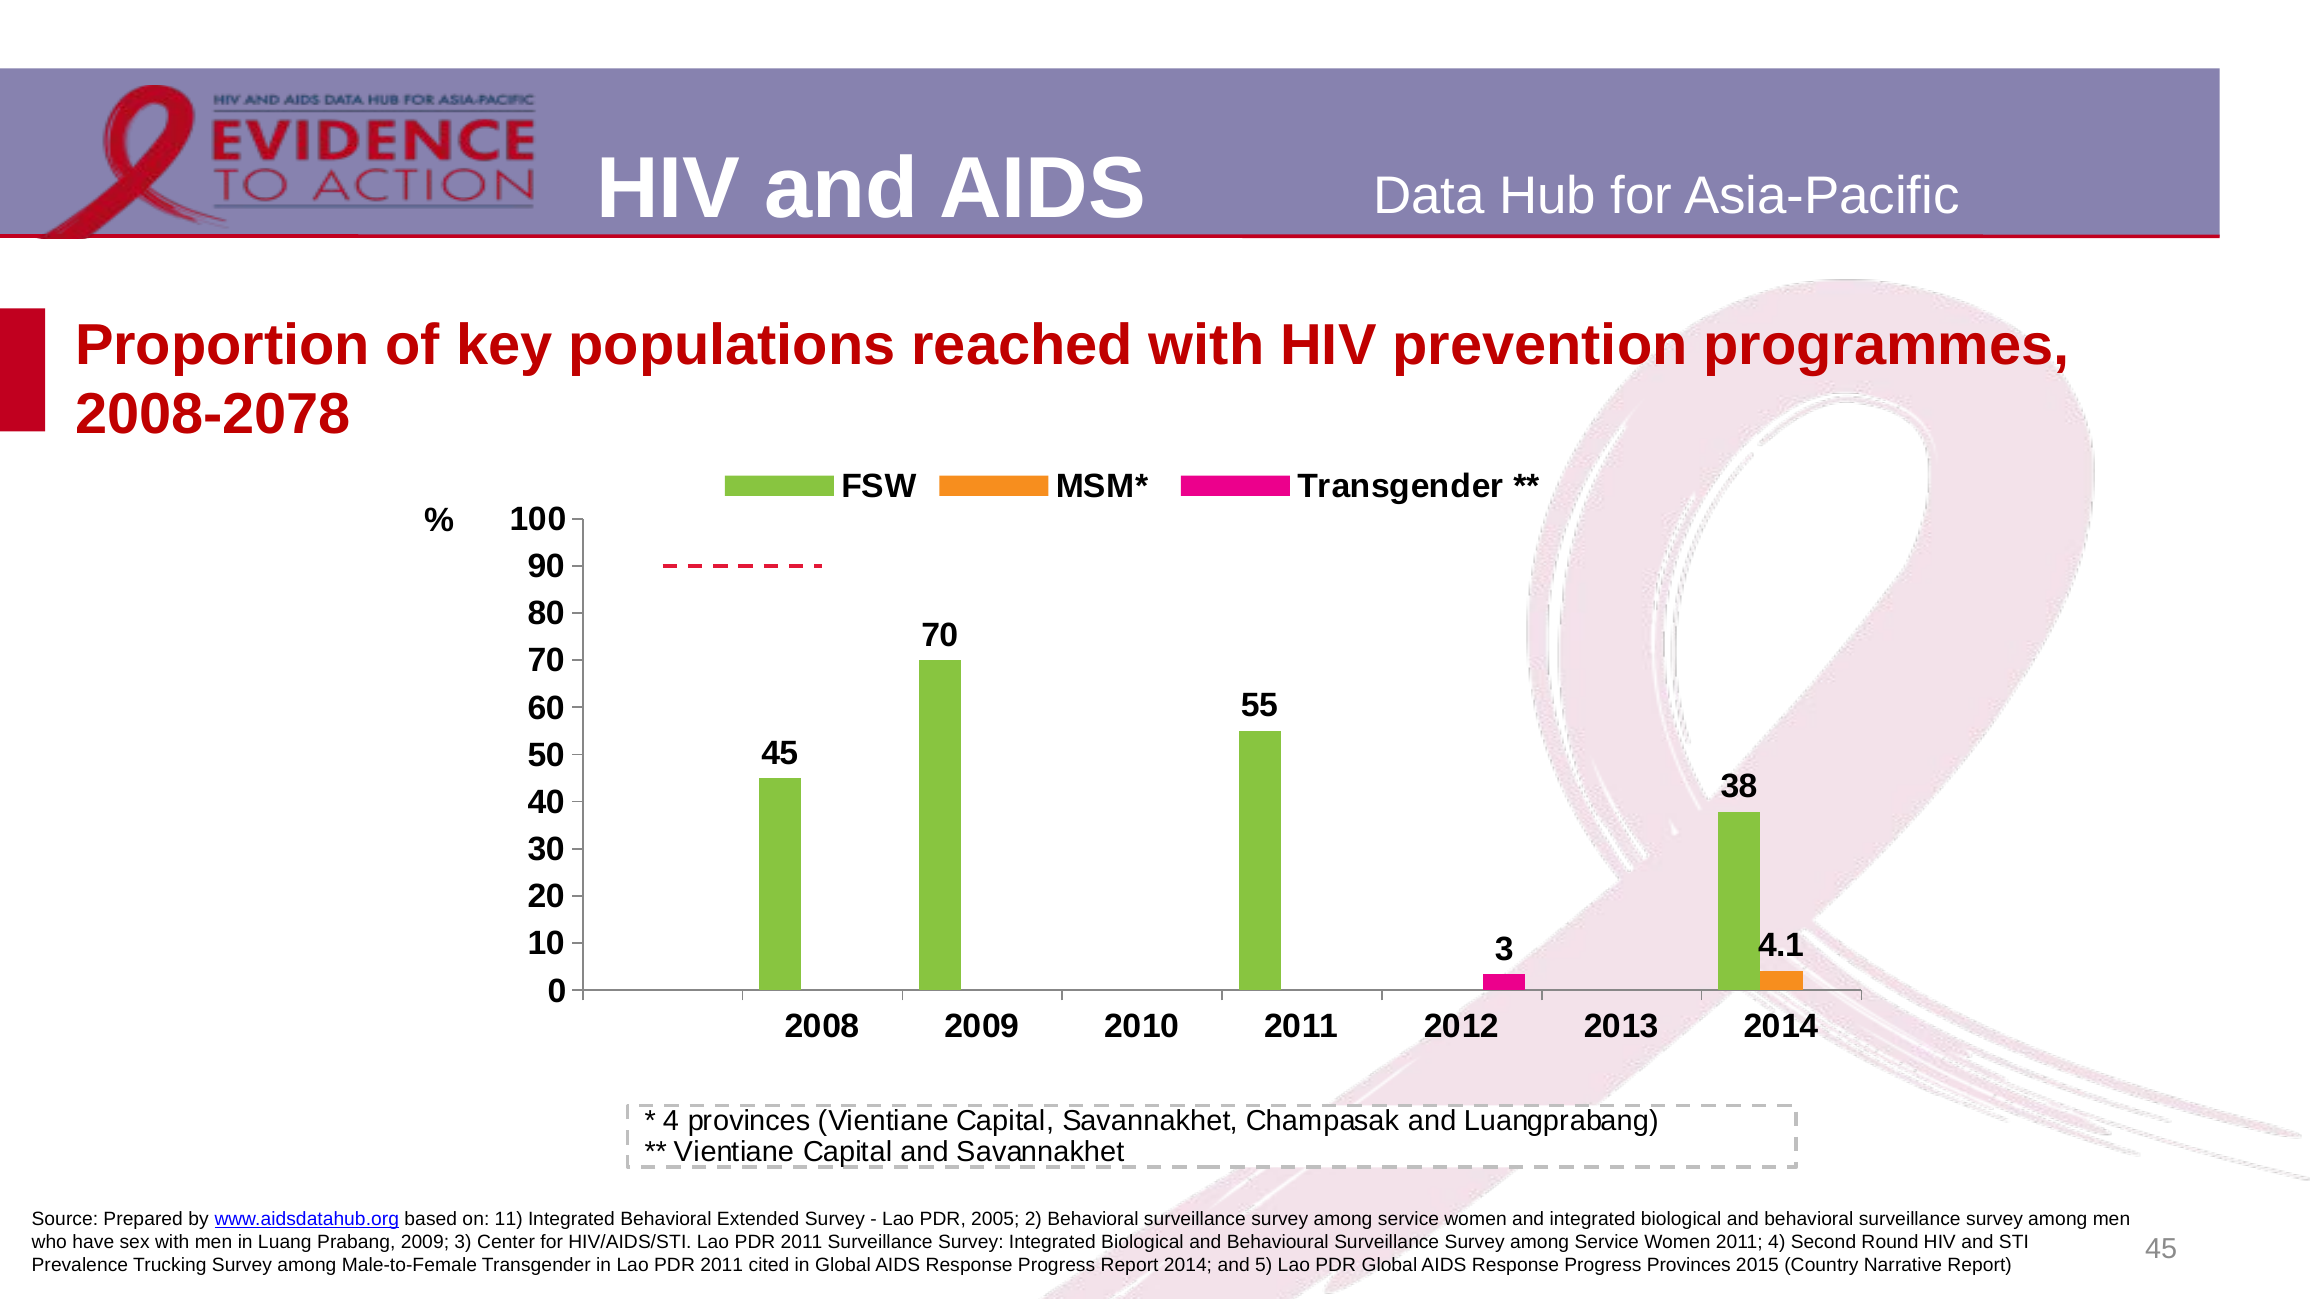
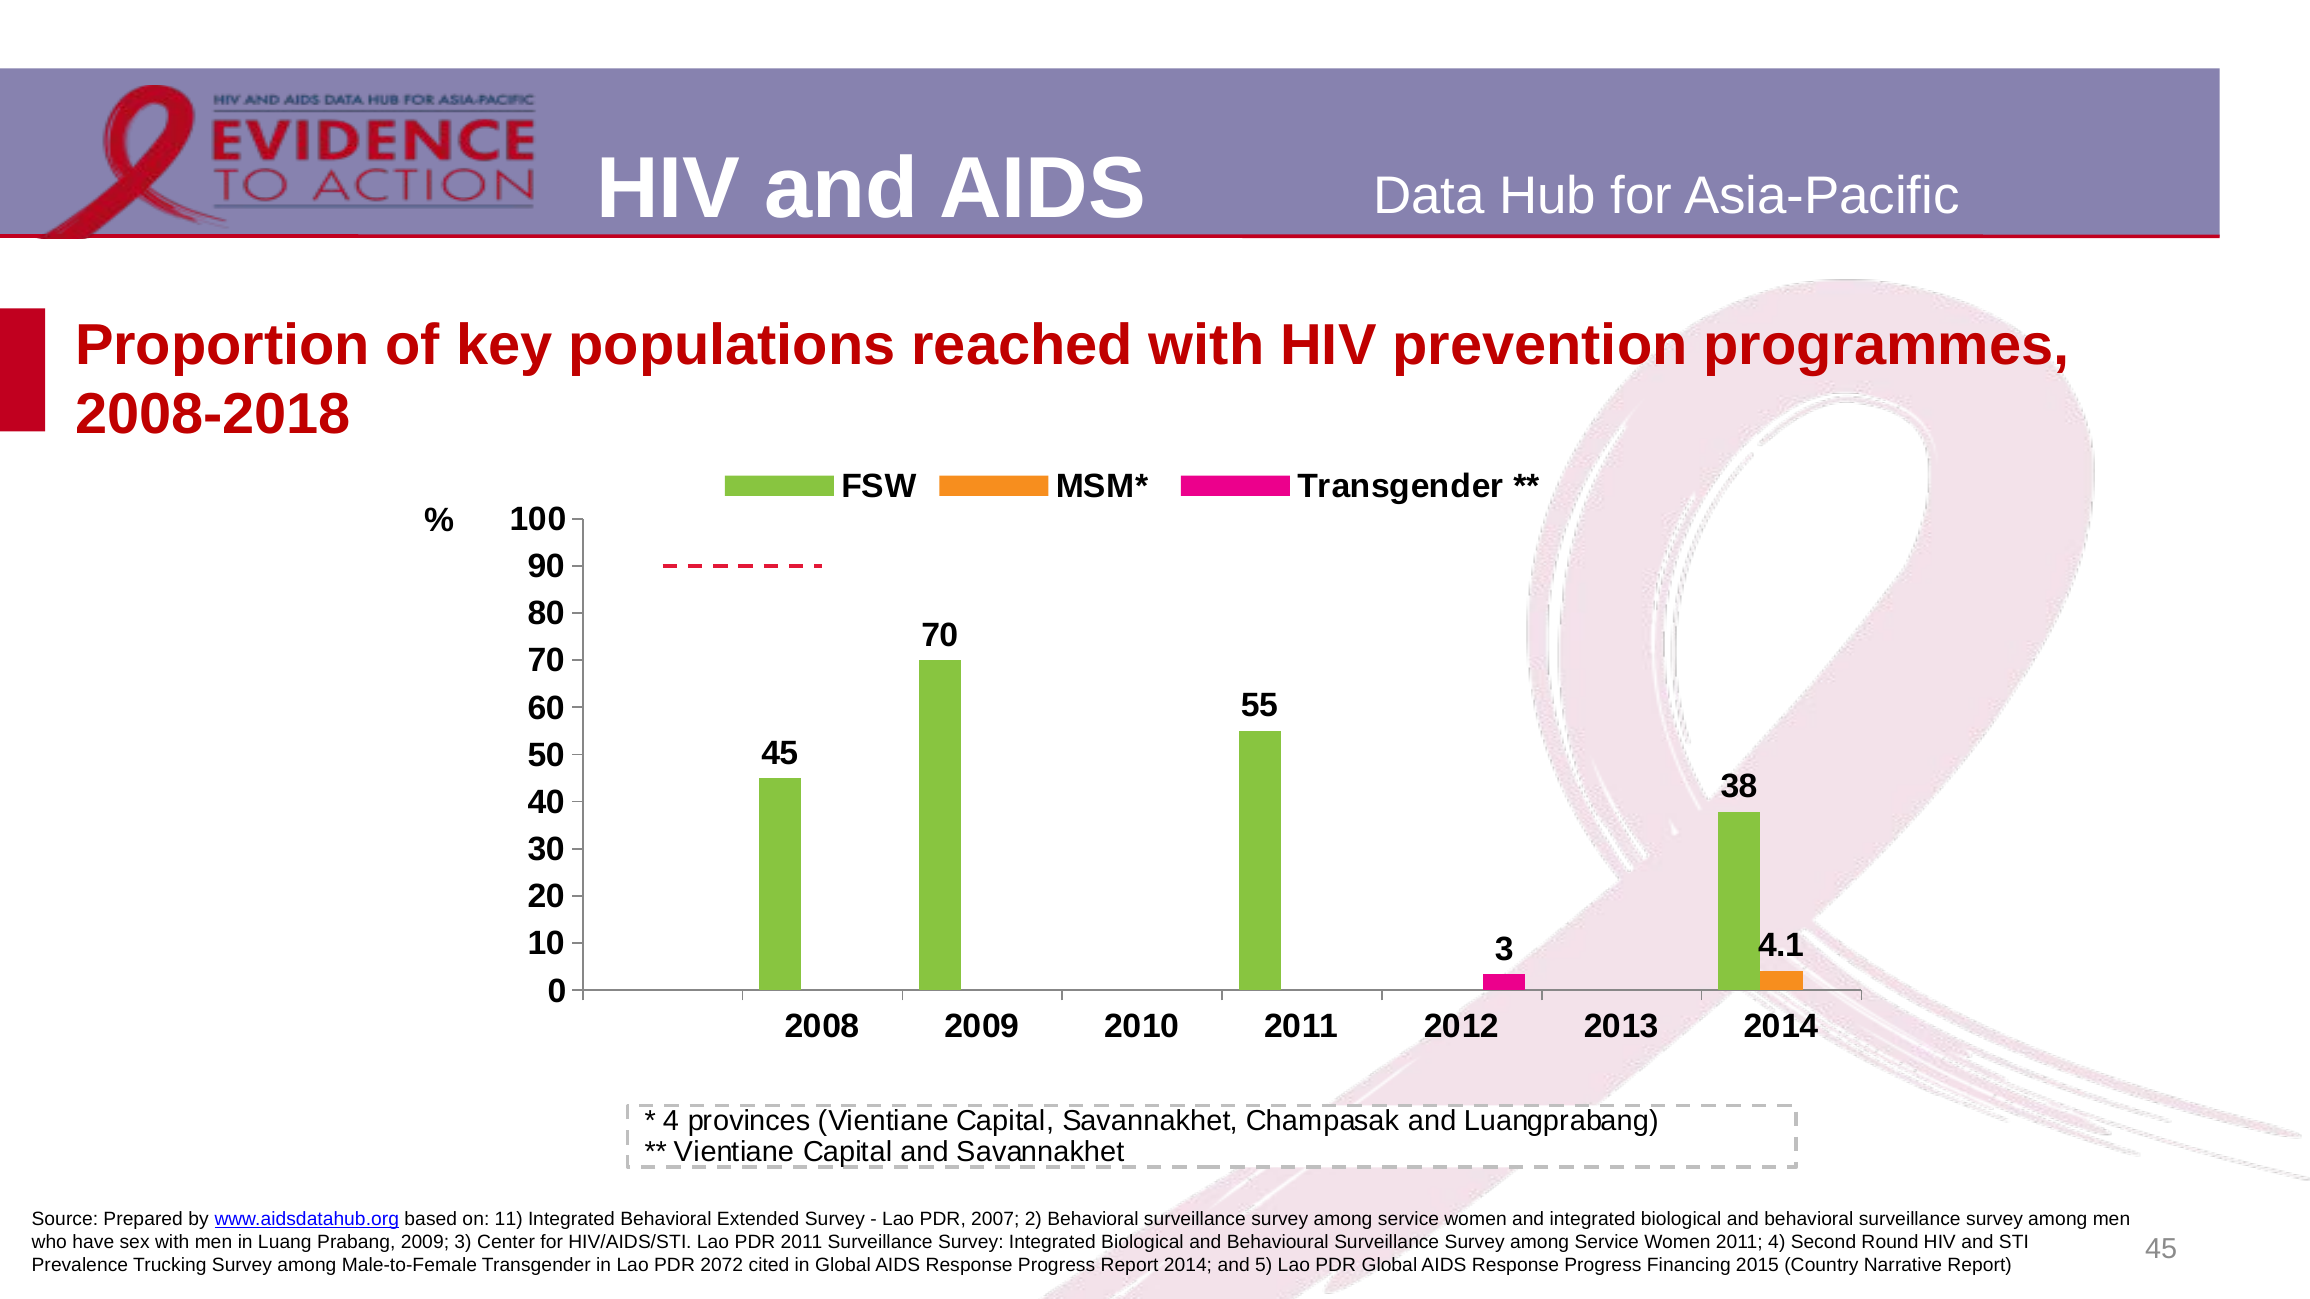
2008-2078: 2008-2078 -> 2008-2018 (213, 414)
2005: 2005 -> 2007 (995, 1219)
in Lao PDR 2011: 2011 -> 2072 (722, 1265)
Progress Provinces: Provinces -> Financing (1689, 1265)
